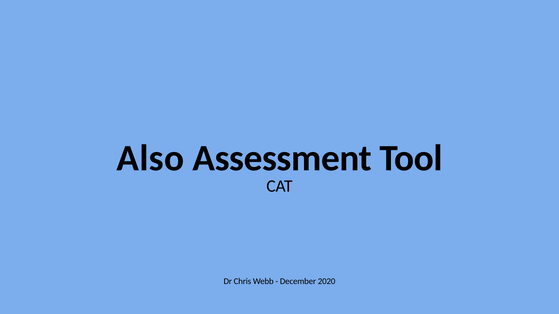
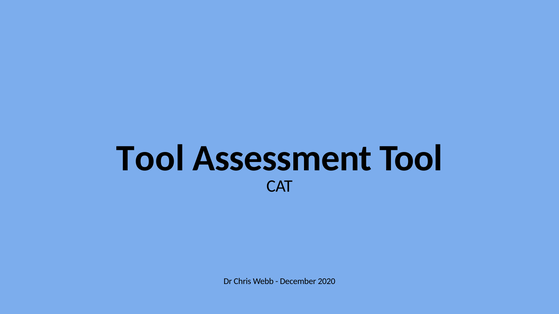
Also: Also -> Tool (150, 158)
